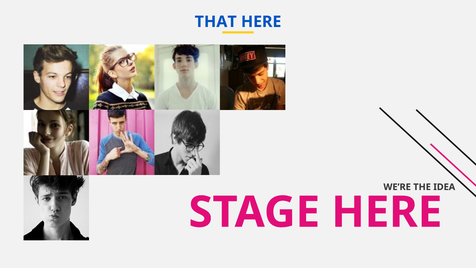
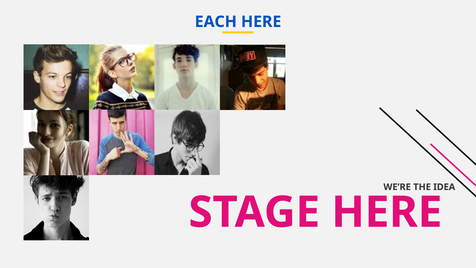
THAT: THAT -> EACH (216, 22)
